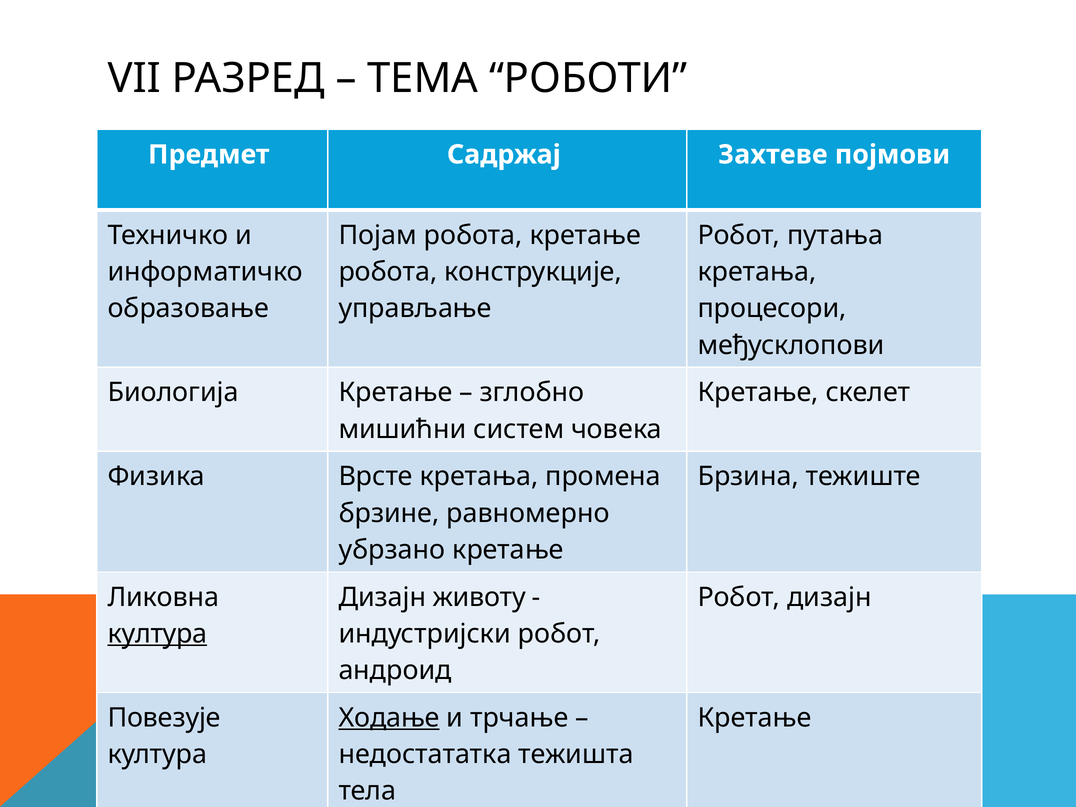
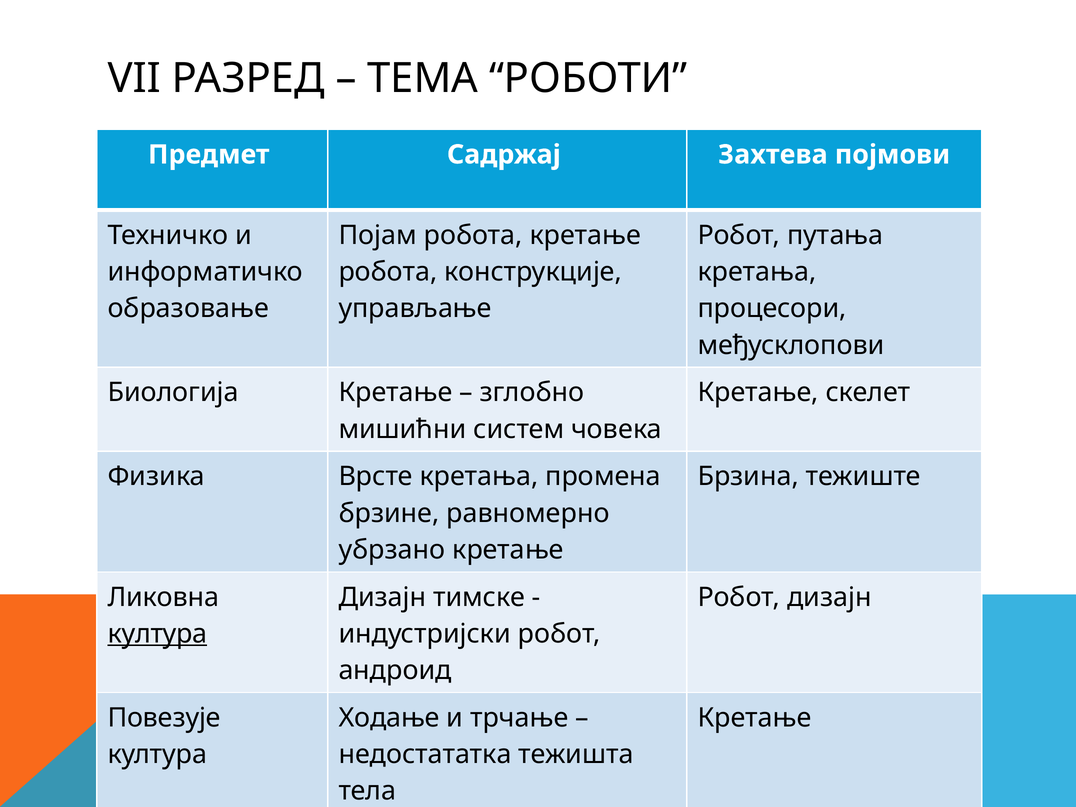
Захтеве: Захтеве -> Захтева (773, 155)
животу: животу -> тимске (479, 597)
Ходање underline: present -> none (389, 718)
